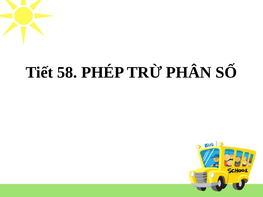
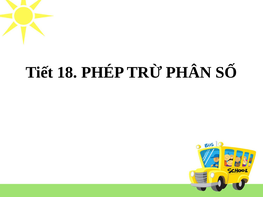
58: 58 -> 18 (67, 72)
